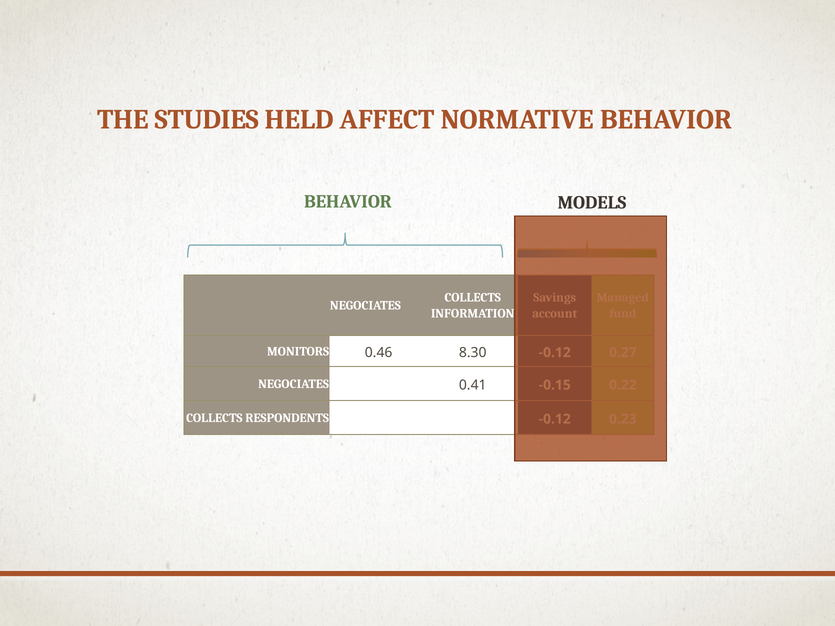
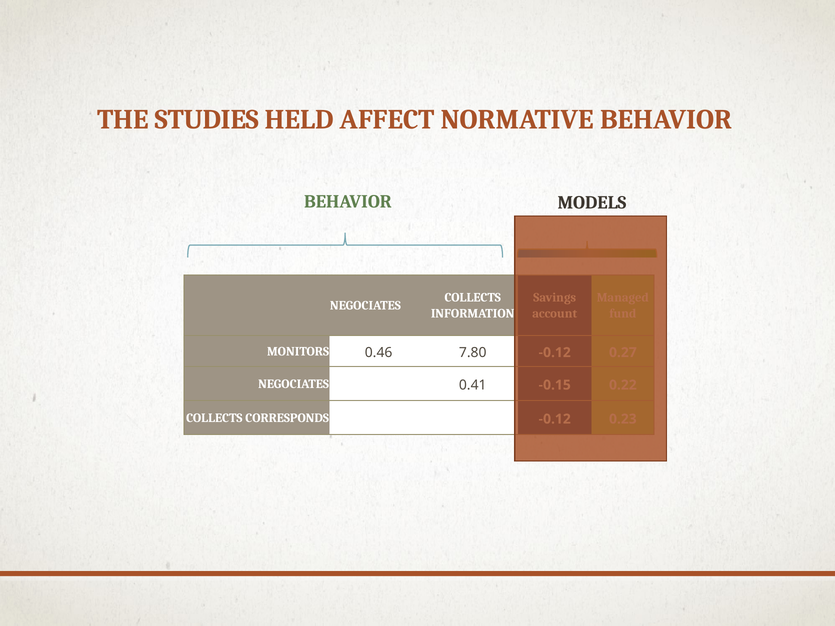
8.30: 8.30 -> 7.80 (473, 353)
RESPONDENTS: RESPONDENTS -> CORRESPONDS (287, 418)
